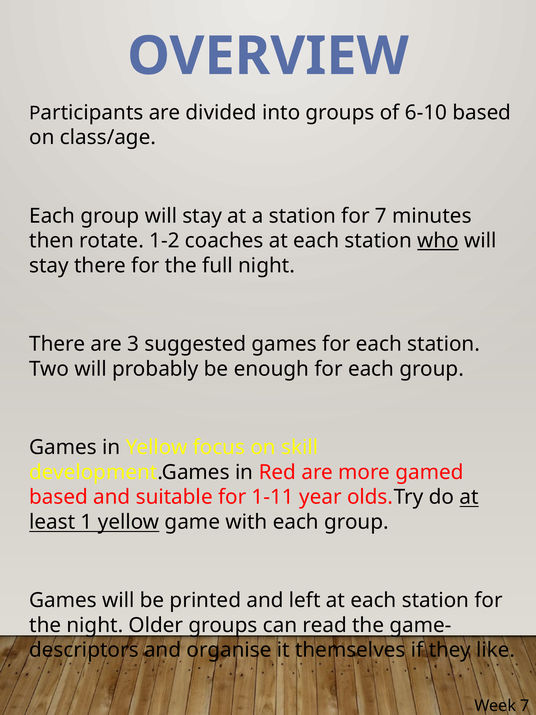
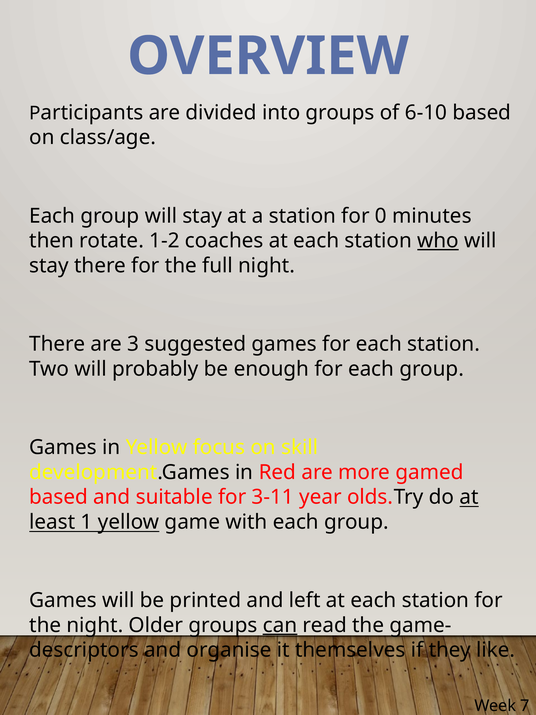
for 7: 7 -> 0 (381, 216)
1-11: 1-11 -> 3-11 (273, 497)
can underline: none -> present (280, 625)
